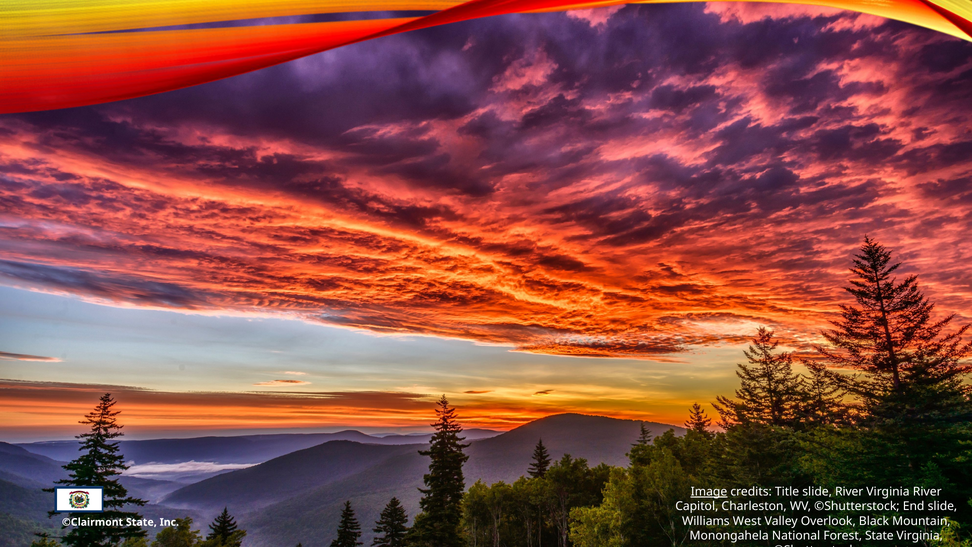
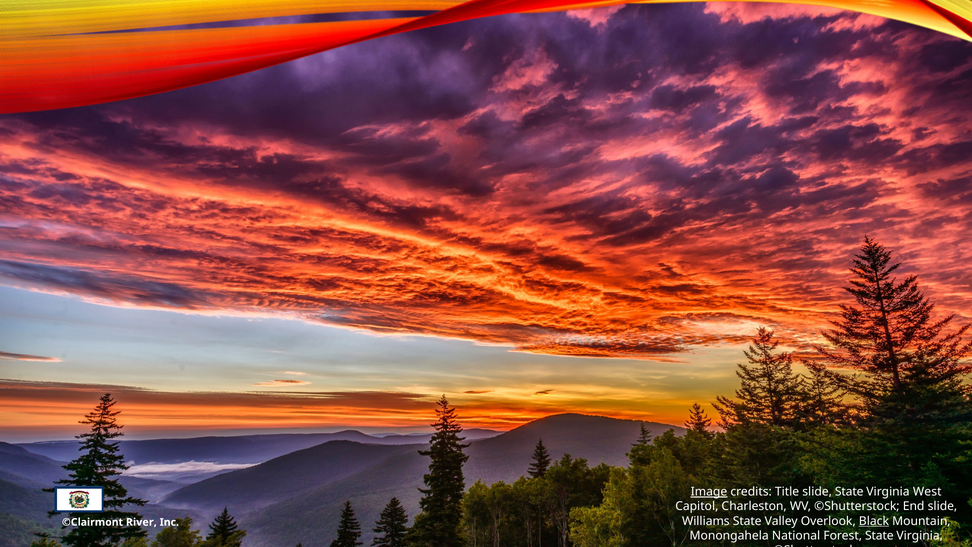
slide River: River -> State (849, 492)
Virginia River: River -> West (927, 492)
Williams West: West -> State (747, 521)
Black underline: none -> present (874, 521)
©Clairmont State: State -> River (141, 522)
